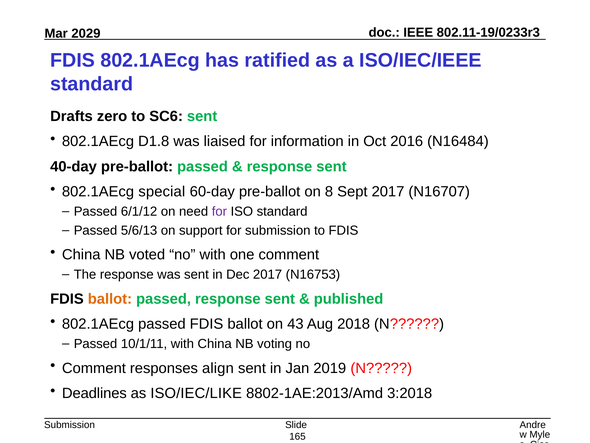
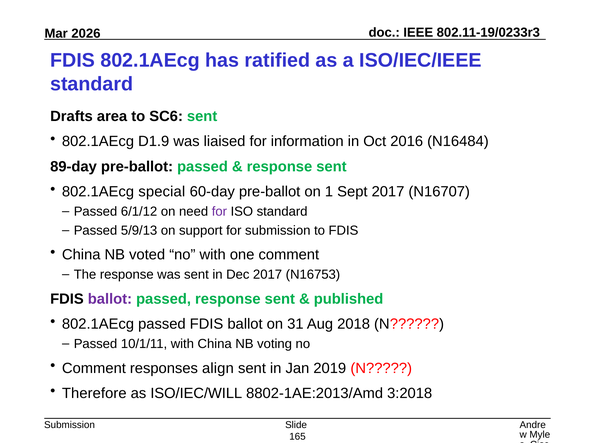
2029: 2029 -> 2026 (86, 34)
zero: zero -> area (112, 116)
D1.8: D1.8 -> D1.9 (154, 141)
40-day: 40-day -> 89-day (74, 166)
8: 8 -> 1 (329, 191)
5/6/13: 5/6/13 -> 5/9/13 (139, 230)
ballot colour: orange -> purple (110, 299)
43: 43 -> 31 (295, 324)
Deadlines: Deadlines -> Therefore (94, 393)
ISO/IEC/LIKE: ISO/IEC/LIKE -> ISO/IEC/WILL (196, 393)
